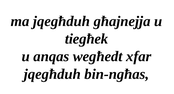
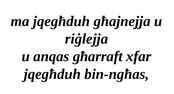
tiegħek: tiegħek -> riġlejja (86, 39)
wegħedt: wegħedt -> għarraft (98, 56)
